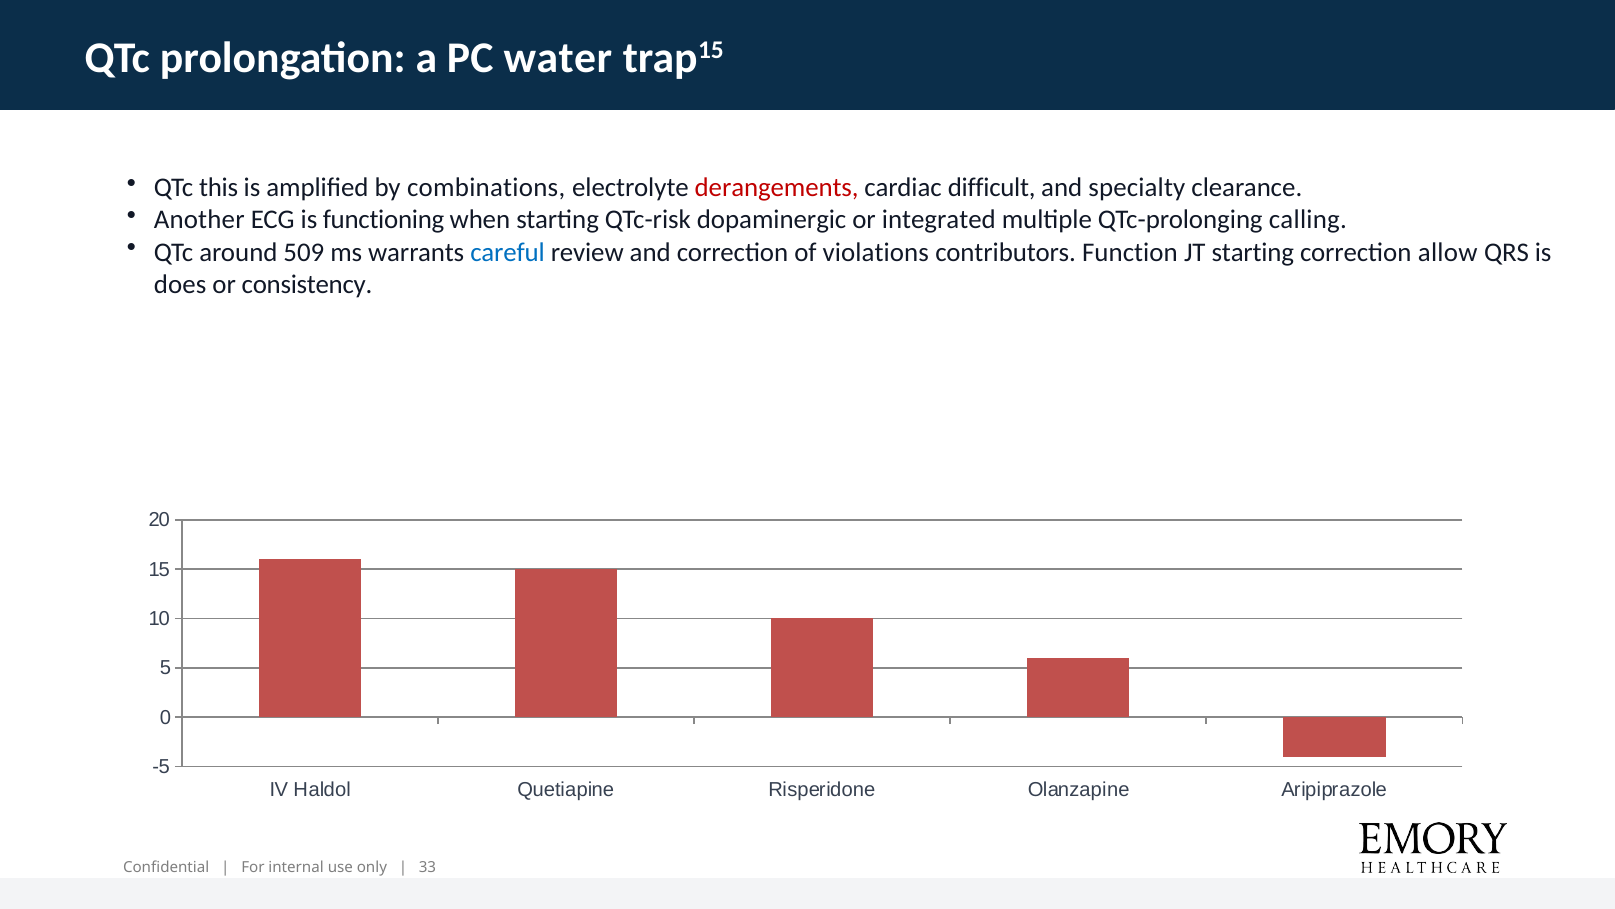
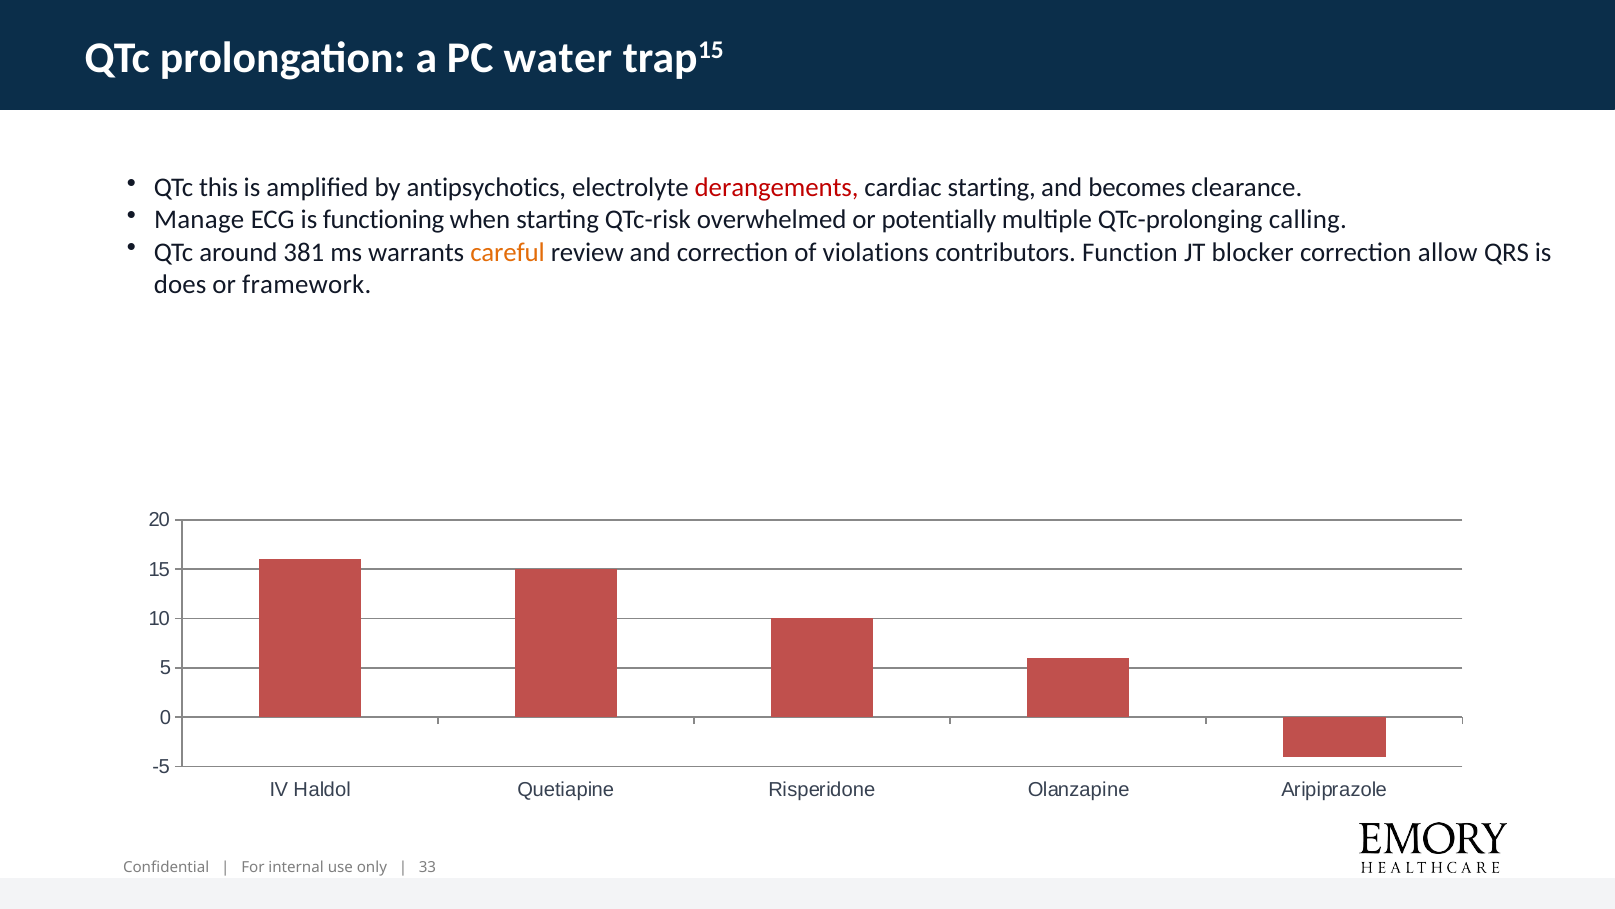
combinations: combinations -> antipsychotics (486, 187)
cardiac difficult: difficult -> starting (992, 187)
specialty: specialty -> becomes (1137, 187)
Another: Another -> Manage (199, 220)
dopaminergic: dopaminergic -> overwhelmed (772, 220)
integrated: integrated -> potentially (939, 220)
509: 509 -> 381 (304, 252)
careful colour: blue -> orange (508, 252)
JT starting: starting -> blocker (1253, 252)
consistency: consistency -> framework (307, 284)
